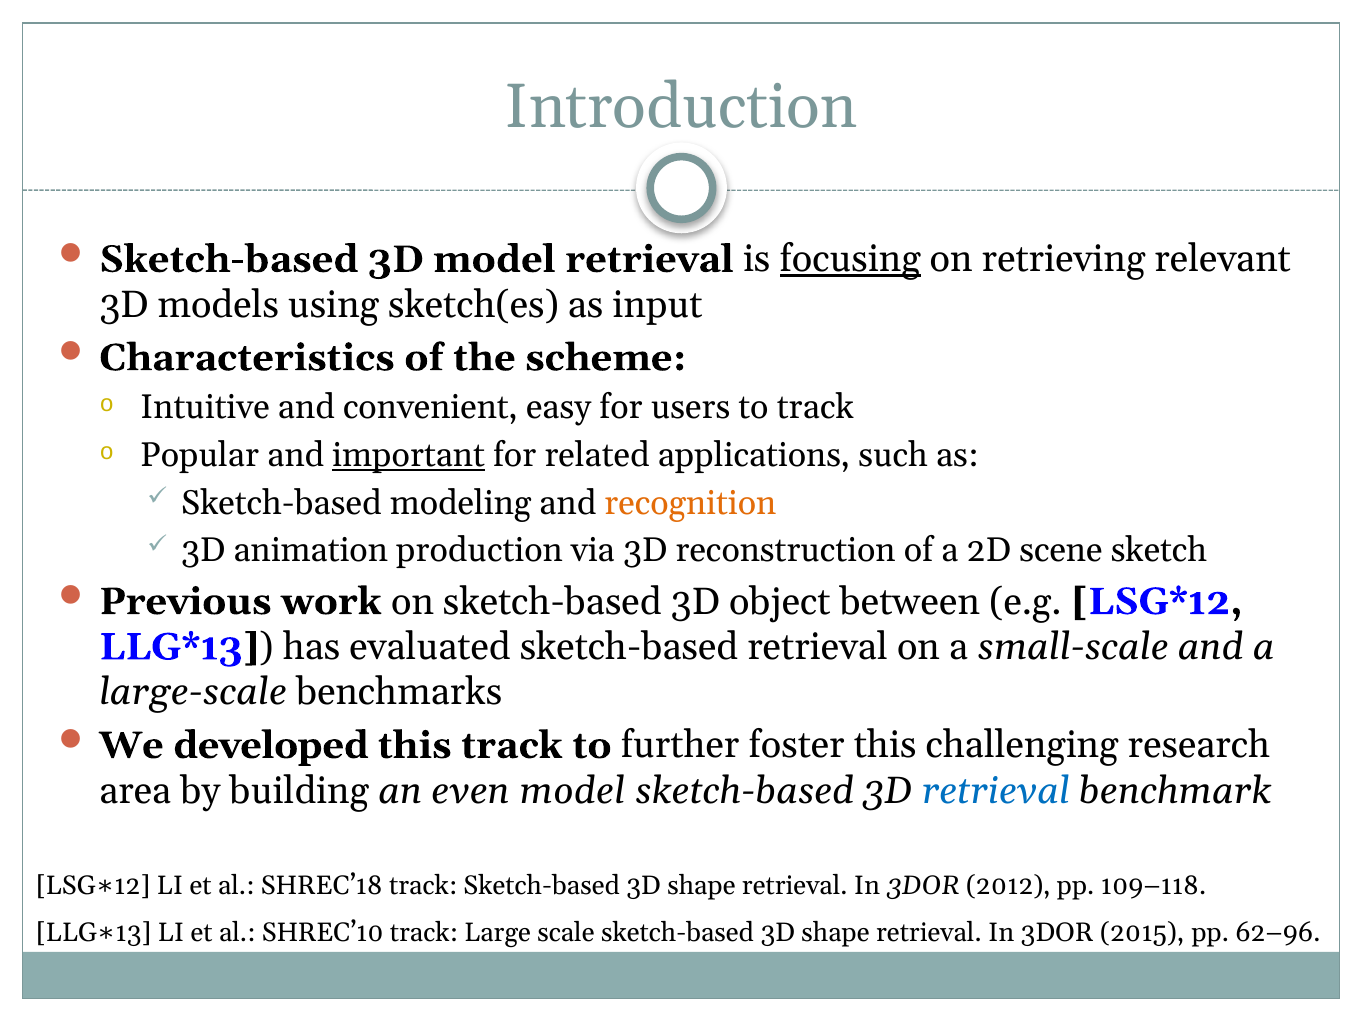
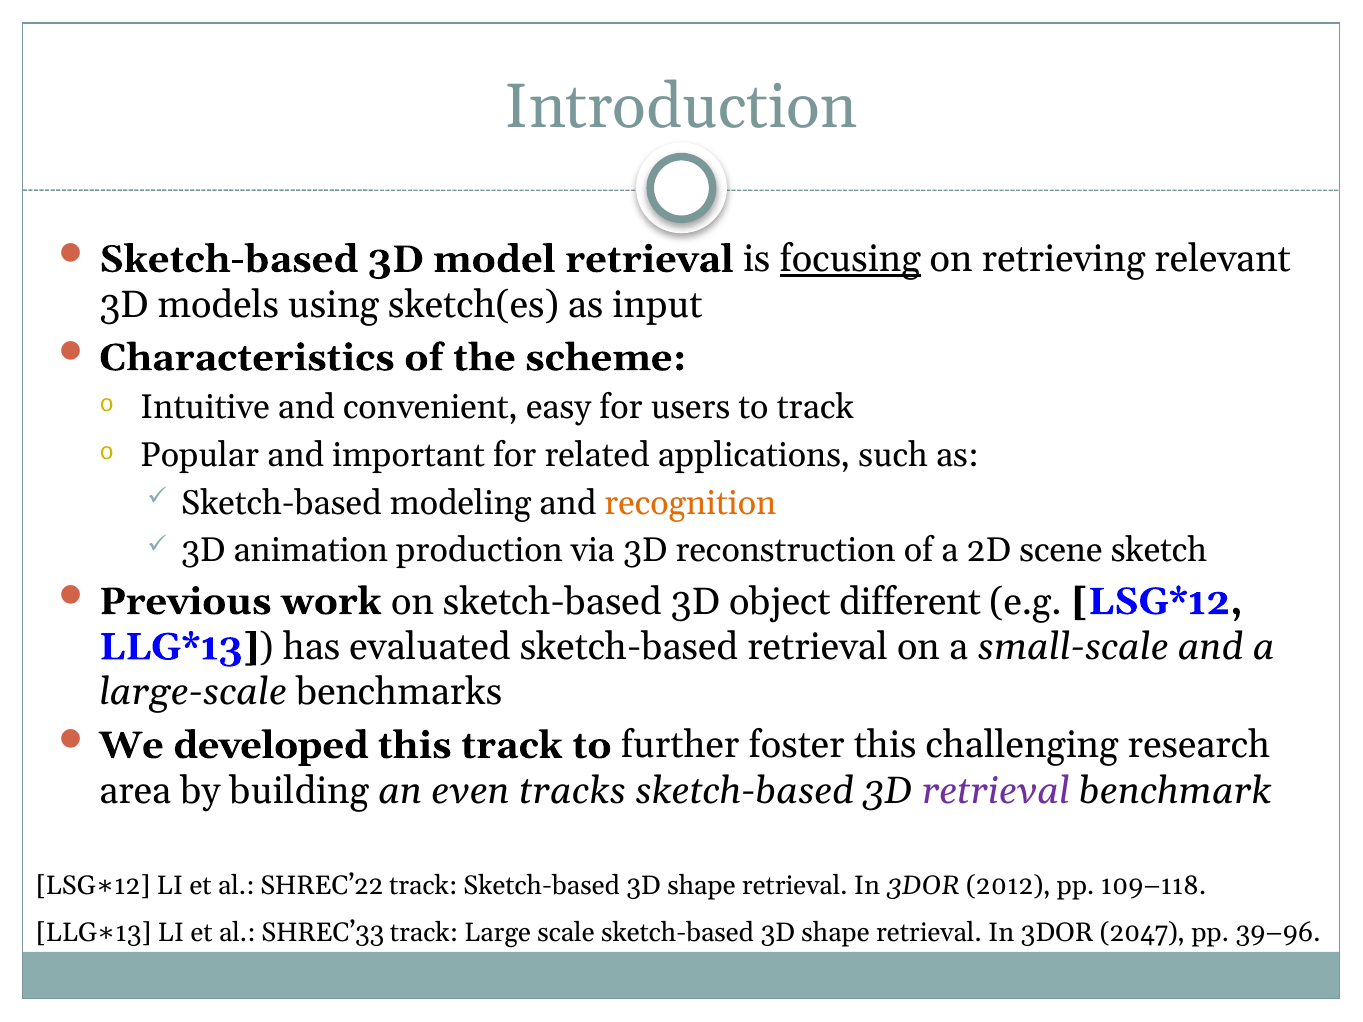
important underline: present -> none (409, 455)
between: between -> different (910, 602)
even model: model -> tracks (573, 791)
retrieval colour: blue -> purple (996, 791)
SHREC’18: SHREC’18 -> SHREC’22 (322, 886)
62–96: 62–96 -> 39–96 (1278, 933)
SHREC’10: SHREC’10 -> SHREC’33 (323, 933)
2015: 2015 -> 2047 (1142, 933)
